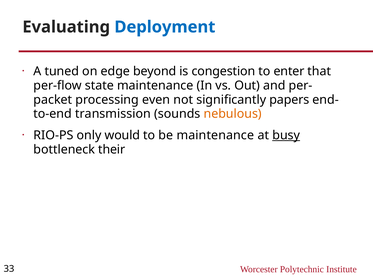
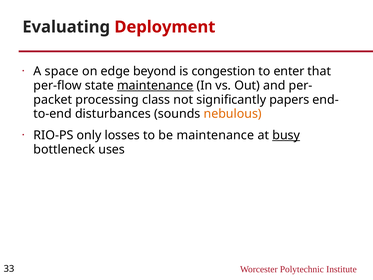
Deployment colour: blue -> red (165, 27)
tuned: tuned -> space (62, 71)
maintenance underline: none -> present (155, 85)
even: even -> class (156, 100)
transmission: transmission -> disturbances (113, 114)
would: would -> losses (122, 135)
their: their -> uses (112, 149)
